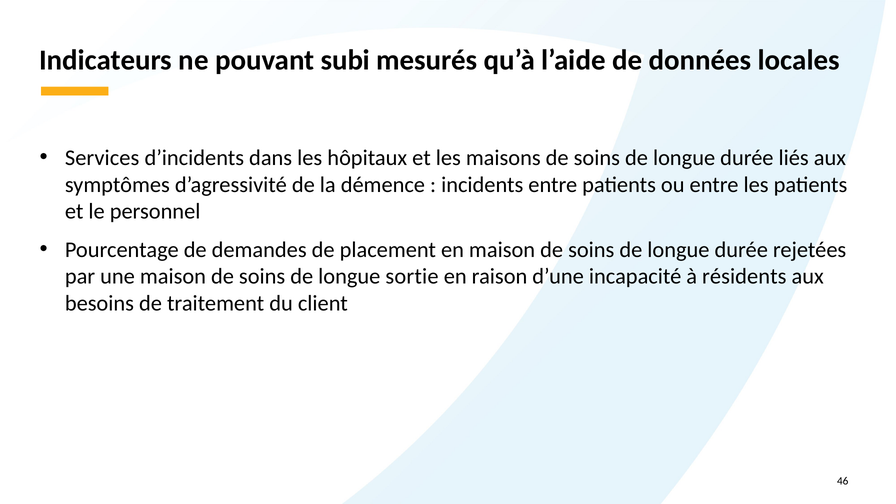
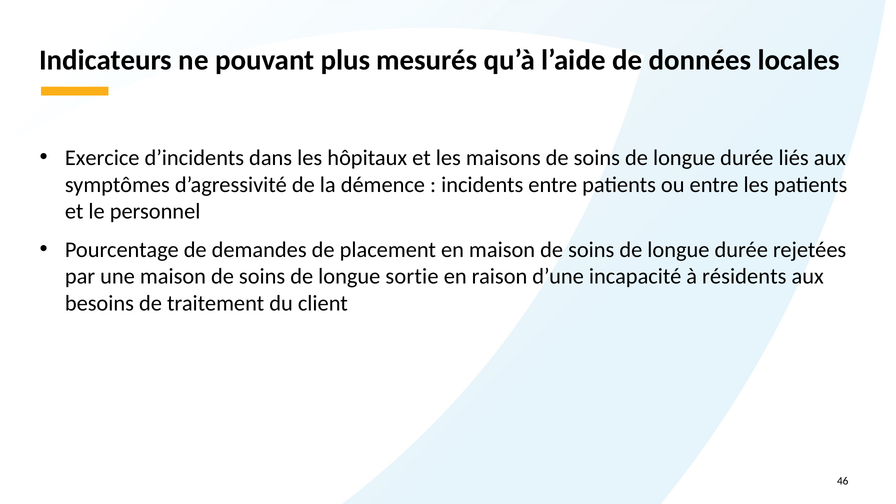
subi: subi -> plus (345, 60)
Services: Services -> Exercice (102, 158)
